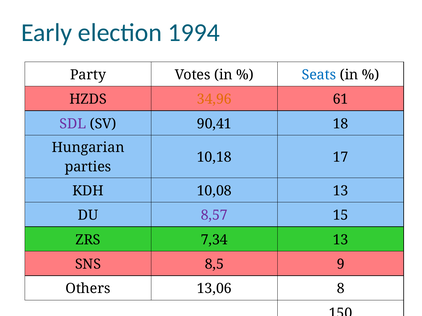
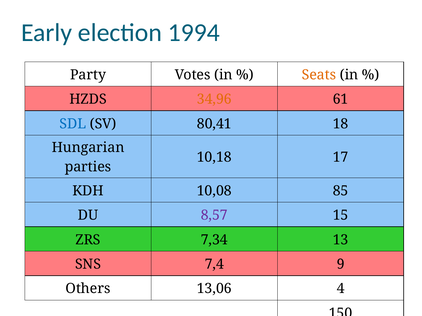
Seats colour: blue -> orange (319, 75)
SDL colour: purple -> blue (73, 124)
90,41: 90,41 -> 80,41 (214, 124)
10,08 13: 13 -> 85 (341, 191)
8,5: 8,5 -> 7,4 (214, 265)
8: 8 -> 4 (341, 289)
